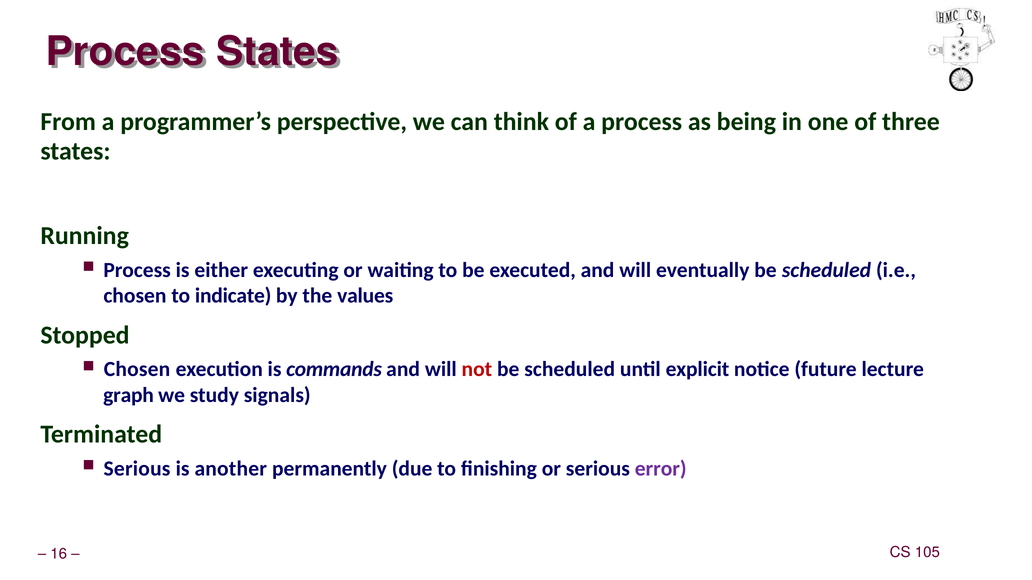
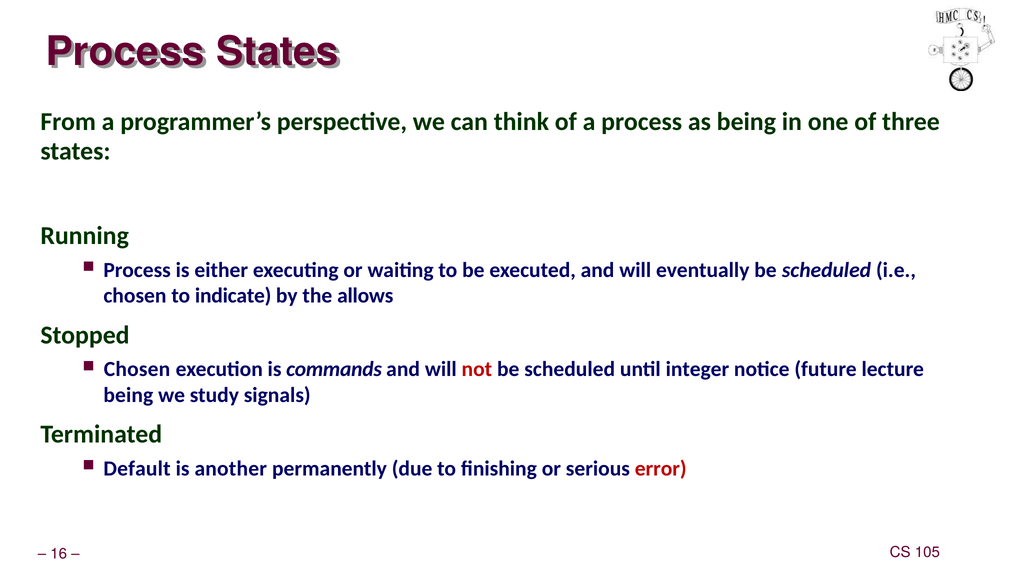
values: values -> allows (365, 296)
explicit: explicit -> integer (697, 370)
graph: graph -> being (128, 395)
Serious: Serious -> Default (137, 469)
error colour: purple -> red (661, 469)
